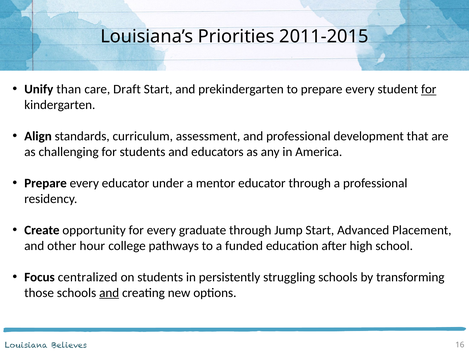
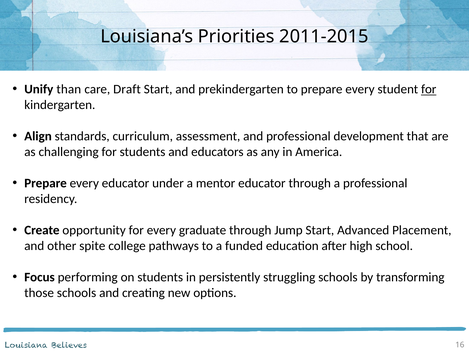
hour: hour -> spite (92, 246)
centralized: centralized -> performing (88, 277)
and underline: present -> none (109, 293)
